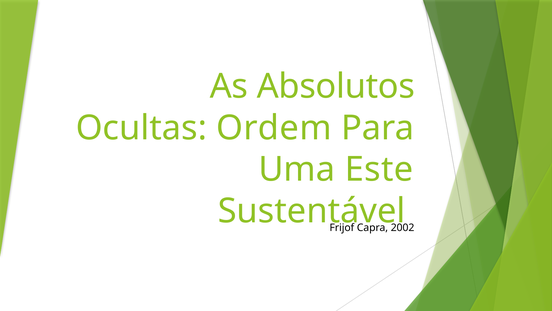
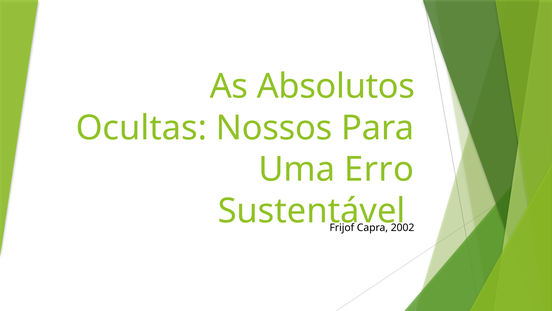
Ordem: Ordem -> Nossos (274, 128)
Este: Este -> Erro (379, 169)
